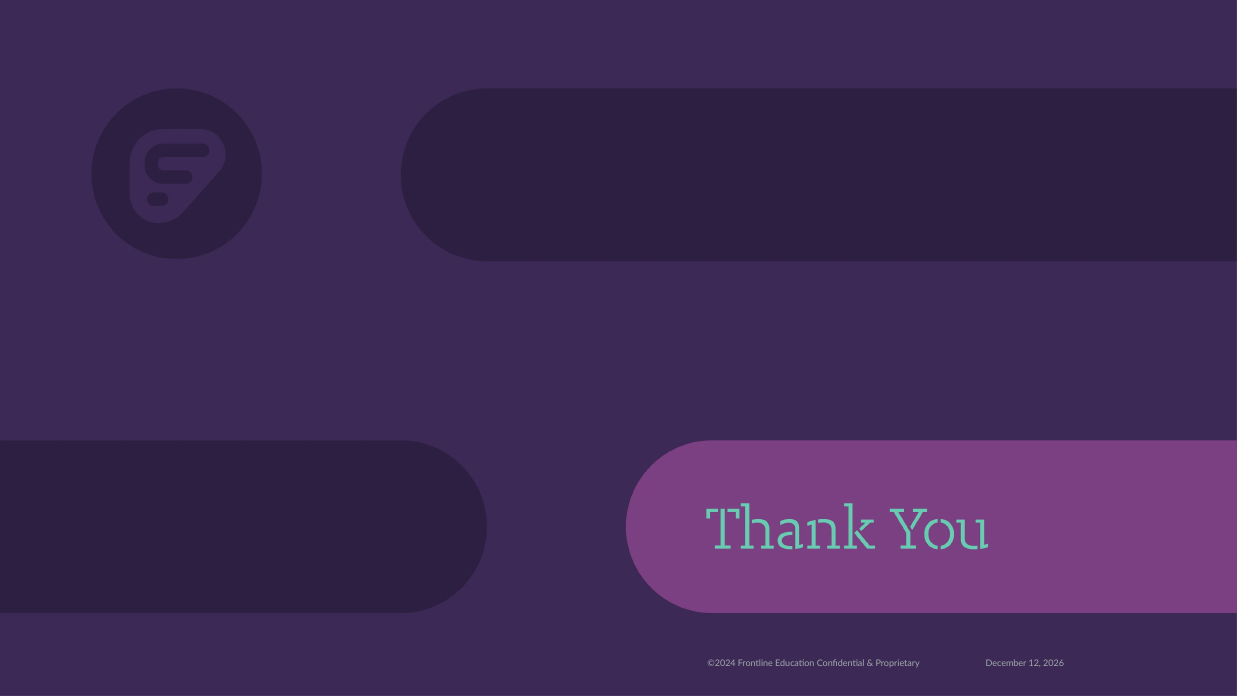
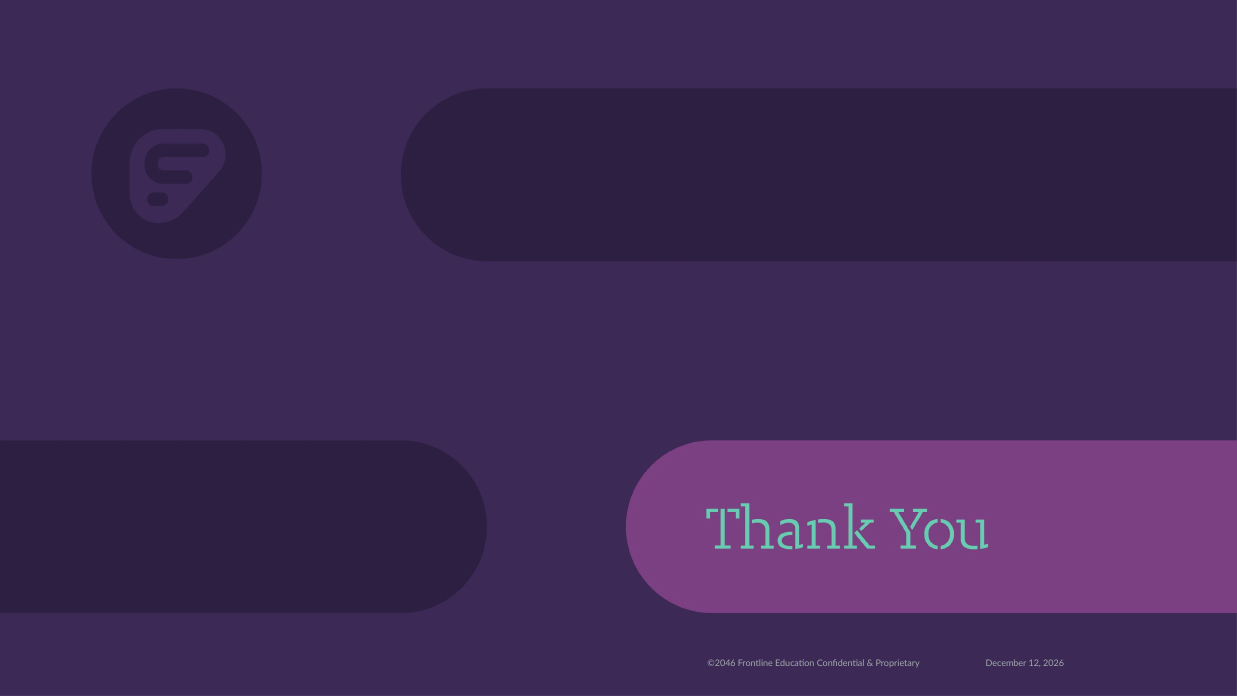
©2024: ©2024 -> ©2046 (722, 663)
